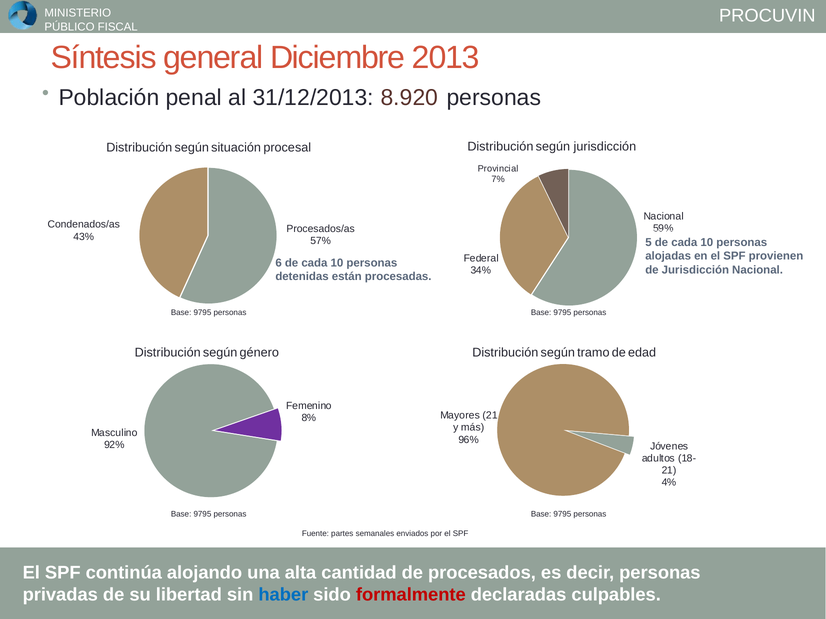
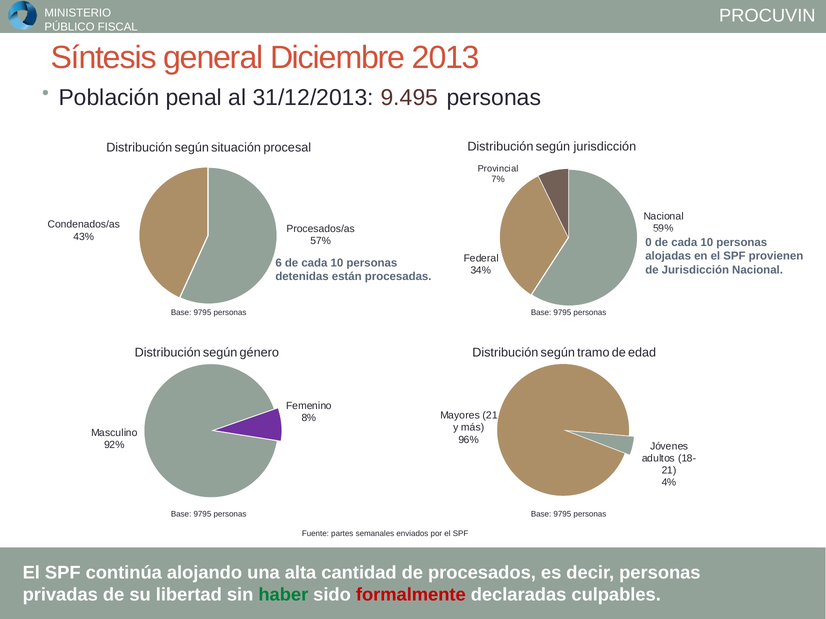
8.920: 8.920 -> 9.495 (409, 98)
5: 5 -> 0 (648, 243)
haber colour: blue -> green (283, 595)
